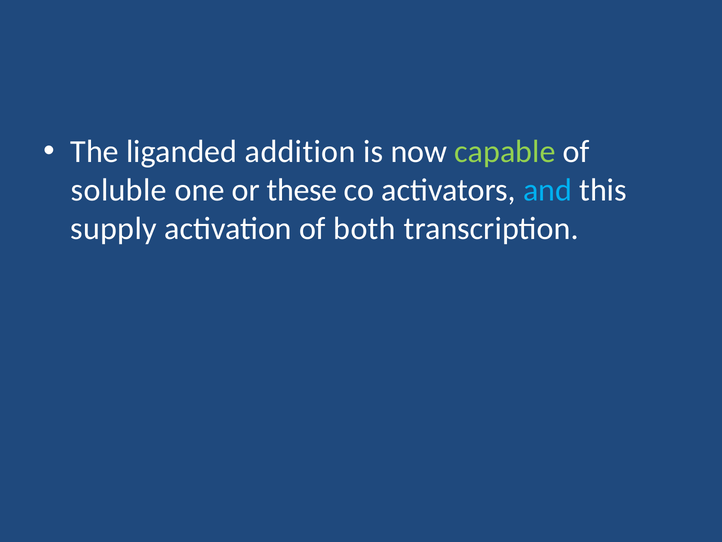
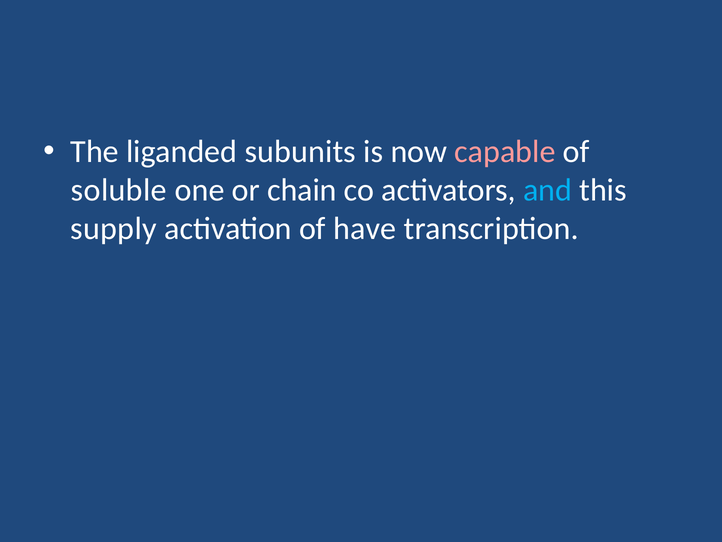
addition: addition -> subunits (300, 151)
capable colour: light green -> pink (505, 151)
these: these -> chain (302, 190)
both: both -> have (365, 228)
